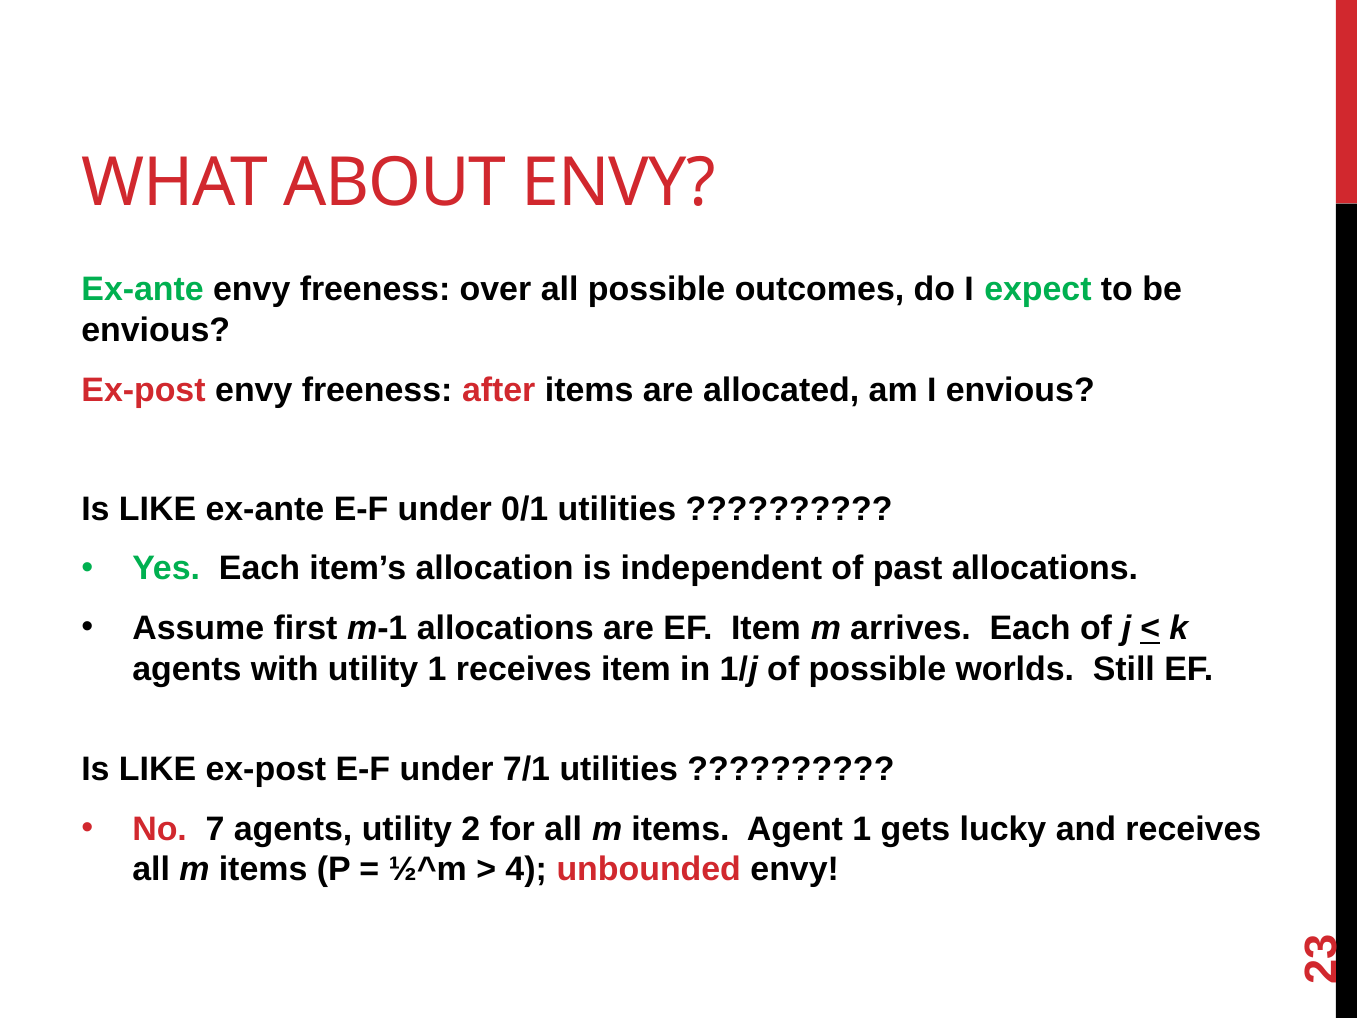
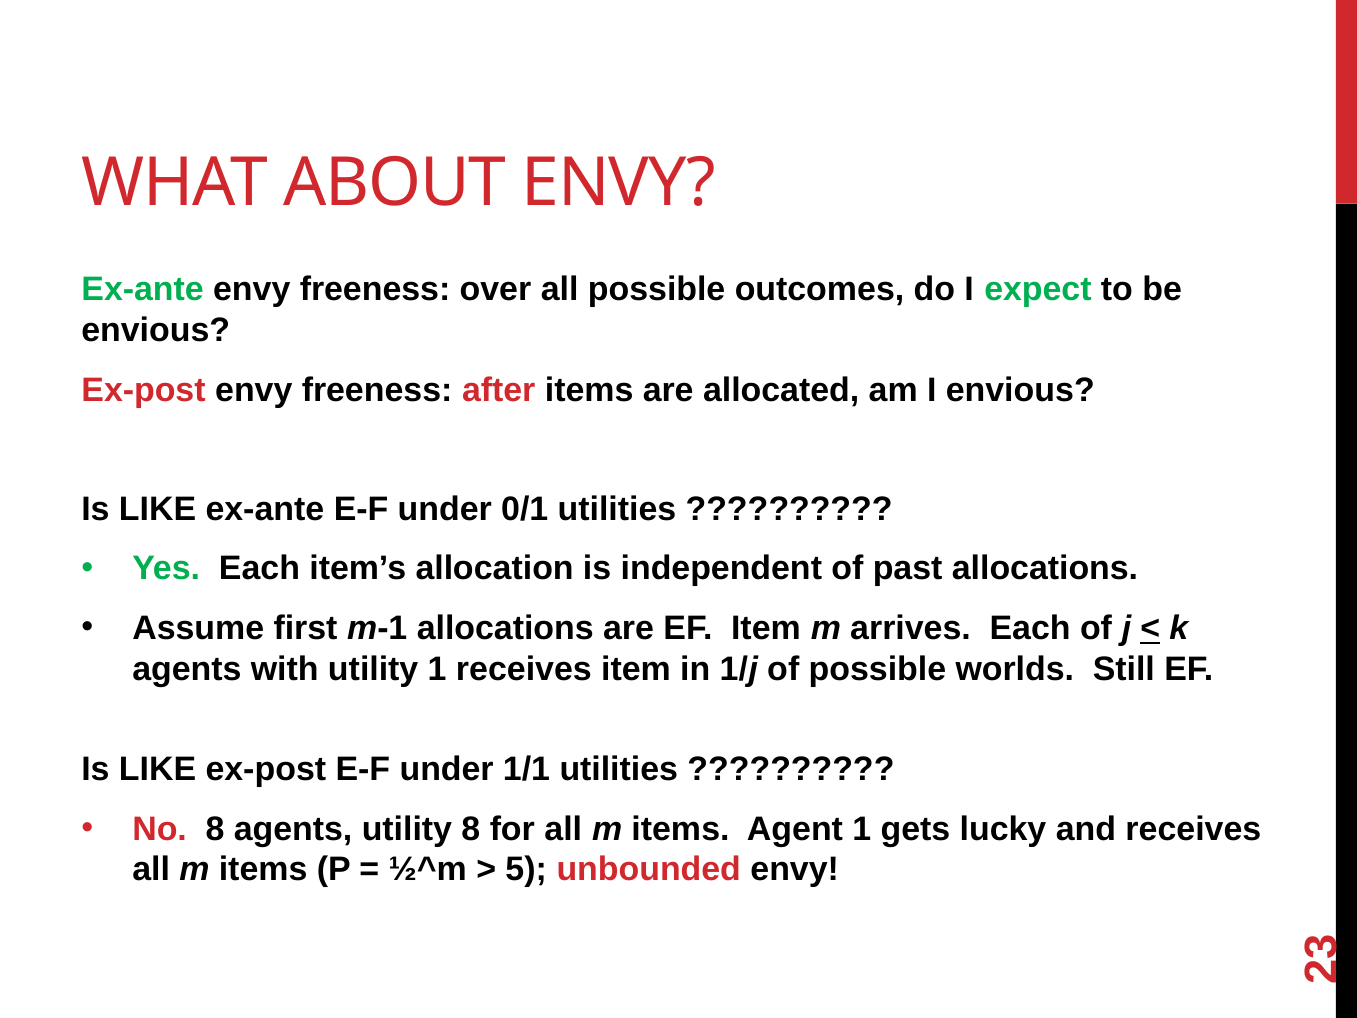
7/1: 7/1 -> 1/1 (527, 769)
No 7: 7 -> 8 (215, 829)
utility 2: 2 -> 8 (471, 829)
4: 4 -> 5 (526, 869)
